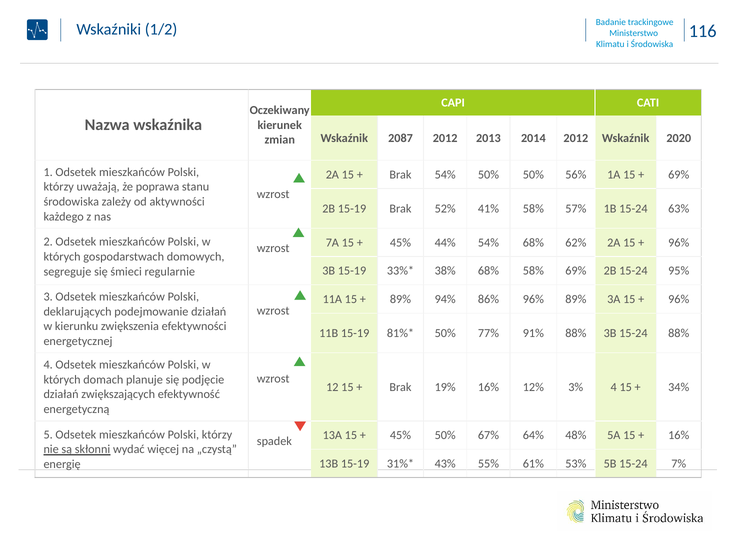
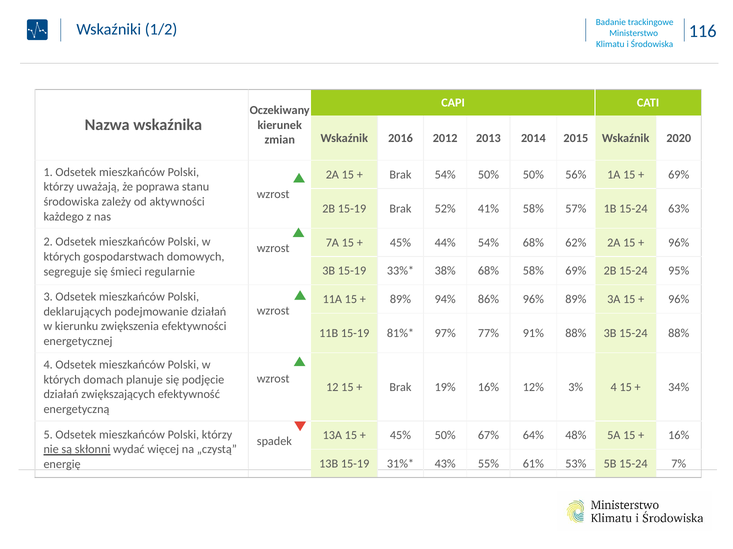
2087: 2087 -> 2016 (401, 138)
2014 2012: 2012 -> 2015 (576, 138)
50%: 50% -> 97% (445, 334)
